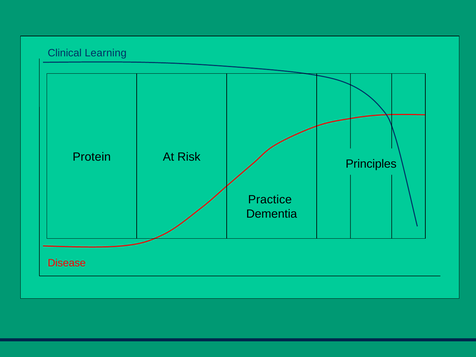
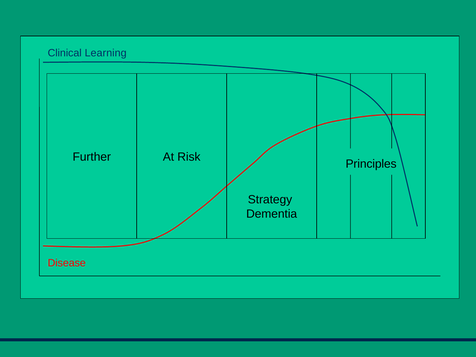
Protein: Protein -> Further (92, 157)
Practice: Practice -> Strategy (270, 200)
